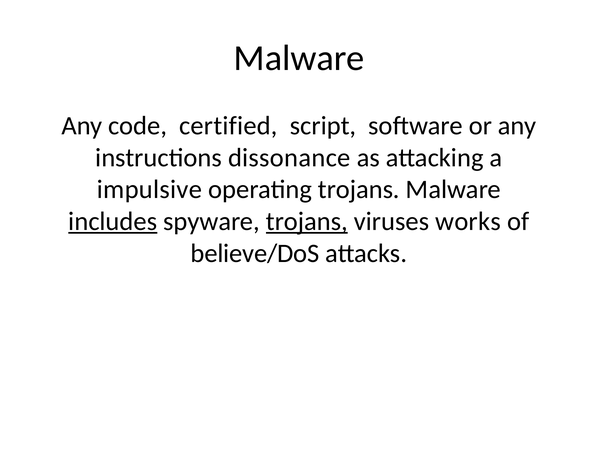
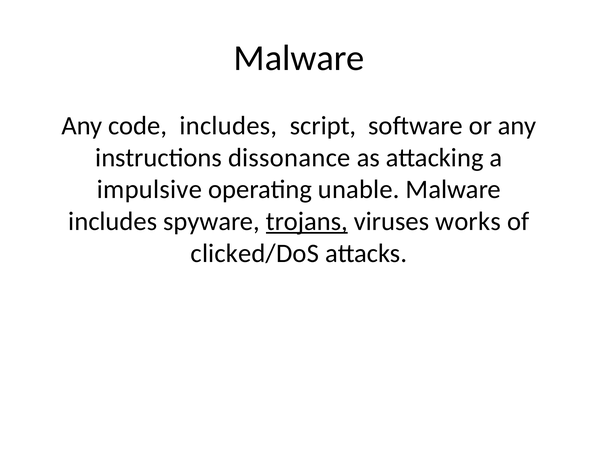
code certified: certified -> includes (228, 125)
operating trojans: trojans -> unable (359, 189)
includes underline: present -> none (113, 221)
believe/DoS: believe/DoS -> clicked/DoS (255, 253)
